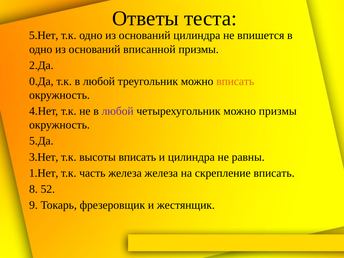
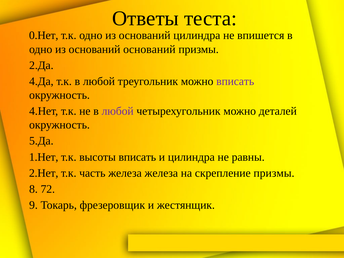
5.Нет: 5.Нет -> 0.Нет (44, 35)
оснований вписанной: вписанной -> оснований (149, 49)
0.Да: 0.Да -> 4.Да (41, 81)
вписать colour: orange -> purple (235, 81)
можно призмы: призмы -> деталей (278, 111)
3.Нет: 3.Нет -> 1.Нет (44, 157)
1.Нет: 1.Нет -> 2.Нет (44, 173)
скрепление вписать: вписать -> призмы (274, 173)
52: 52 -> 72 (48, 189)
